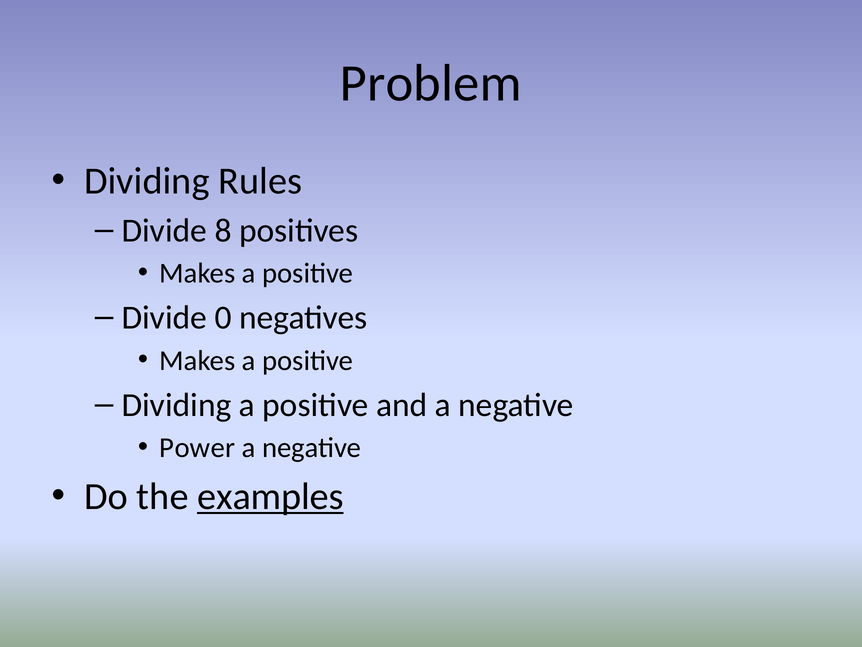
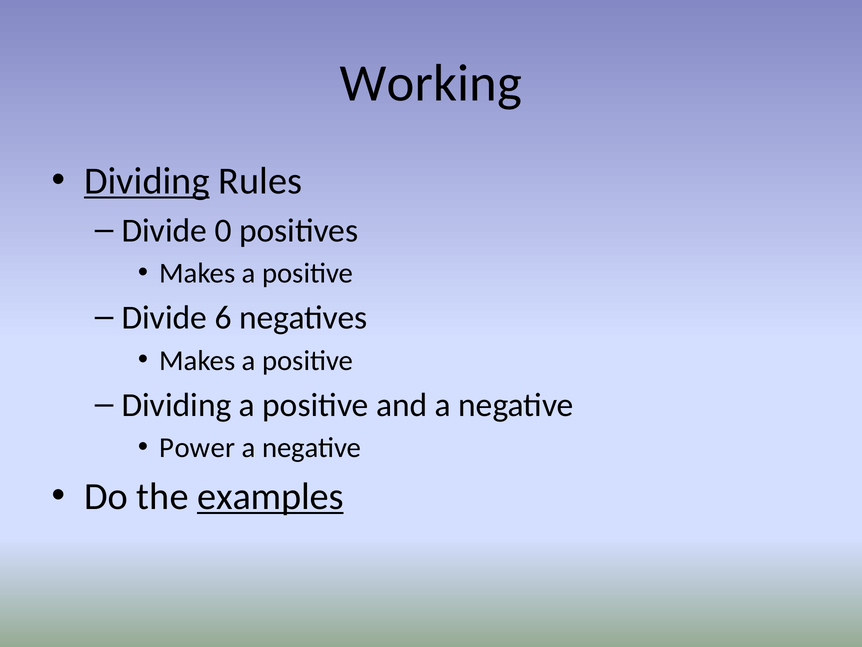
Problem: Problem -> Working (431, 83)
Dividing underline: none -> present (147, 181)
8: 8 -> 0 (223, 230)
0: 0 -> 6 (223, 318)
